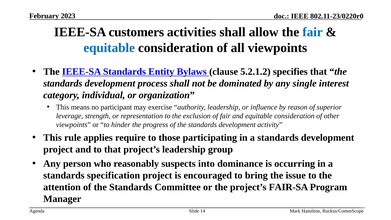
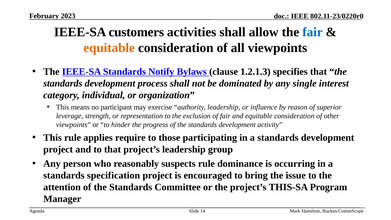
equitable colour: blue -> orange (109, 48)
Entity: Entity -> Notify (161, 72)
5.2.1.2: 5.2.1.2 -> 1.2.1.3 (255, 72)
suspects into: into -> rule (206, 164)
FAIR-SA: FAIR-SA -> THIS-SA (288, 187)
